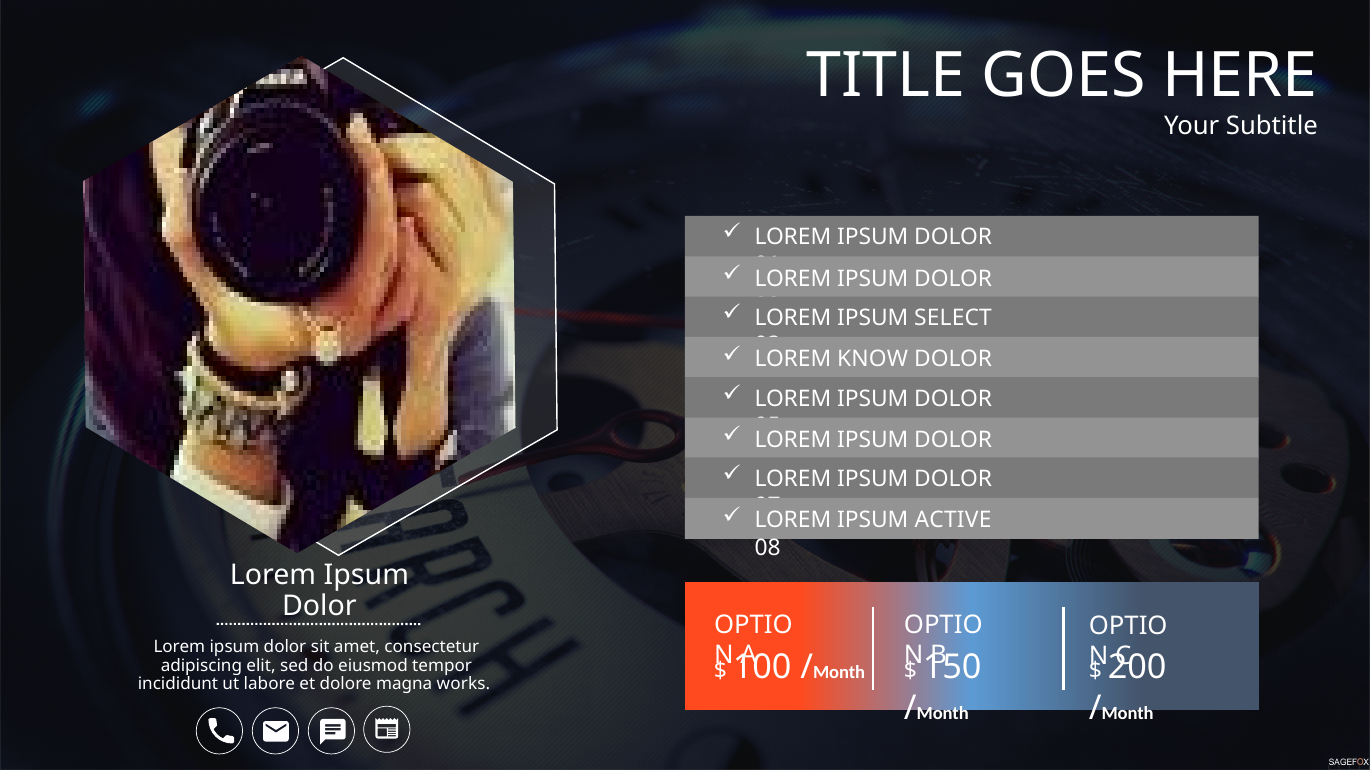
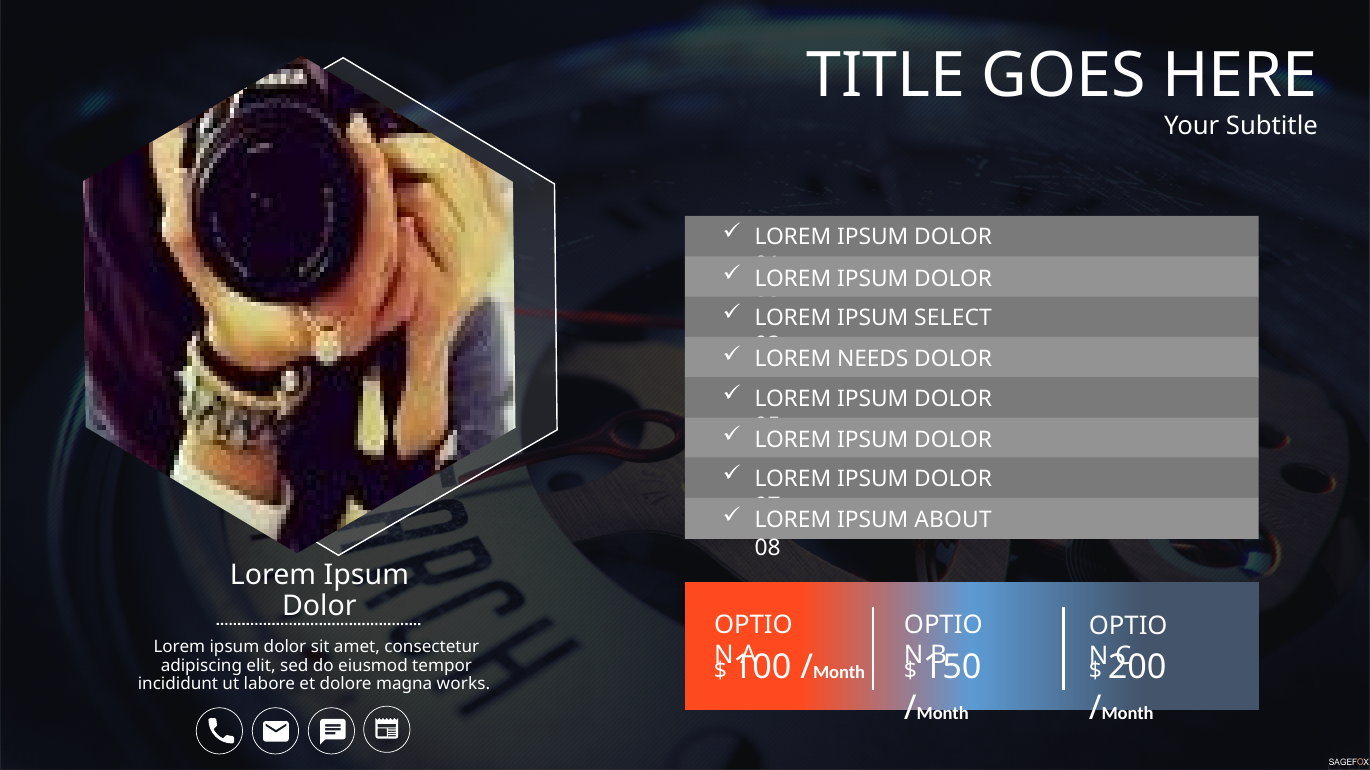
KNOW: KNOW -> NEEDS (873, 360)
ACTIVE: ACTIVE -> ABOUT (953, 521)
